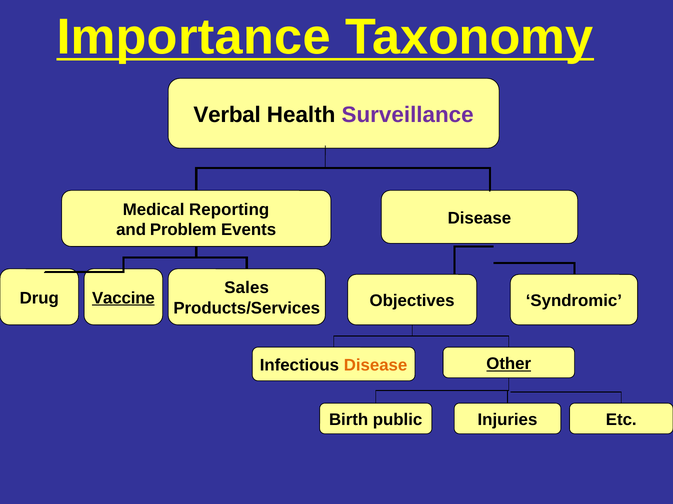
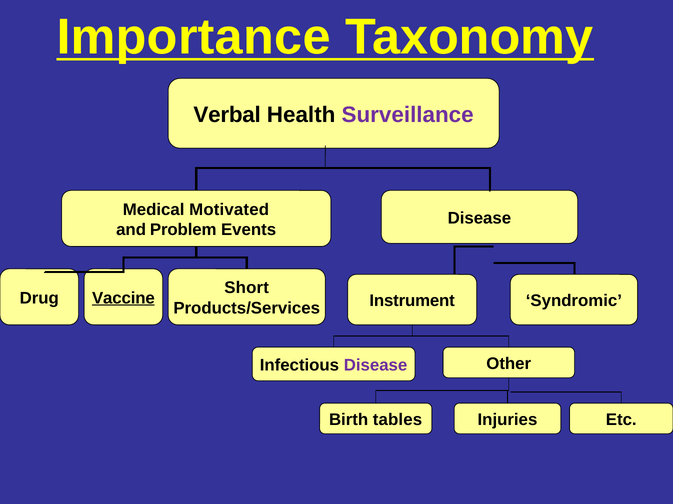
Reporting: Reporting -> Motivated (229, 210)
Sales: Sales -> Short (247, 288)
Objectives: Objectives -> Instrument (412, 301)
Other underline: present -> none (509, 364)
Disease colour: orange -> purple (376, 366)
public: public -> tables (397, 420)
